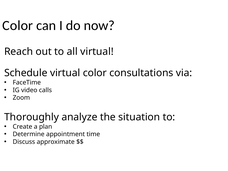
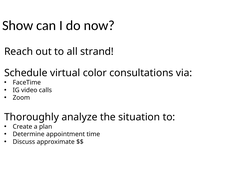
Color: Color -> Show (18, 26)
all virtual: virtual -> strand (97, 52)
